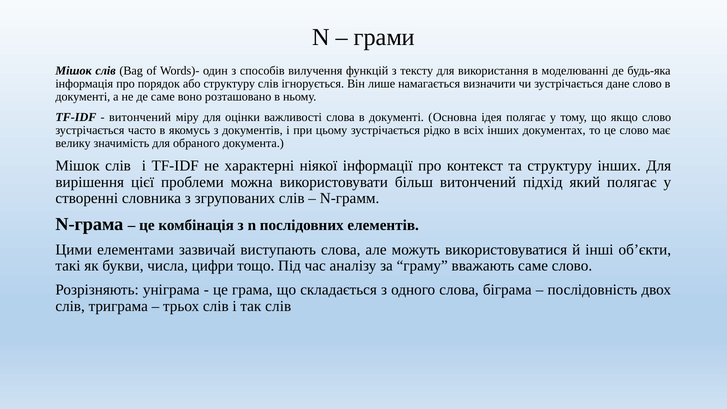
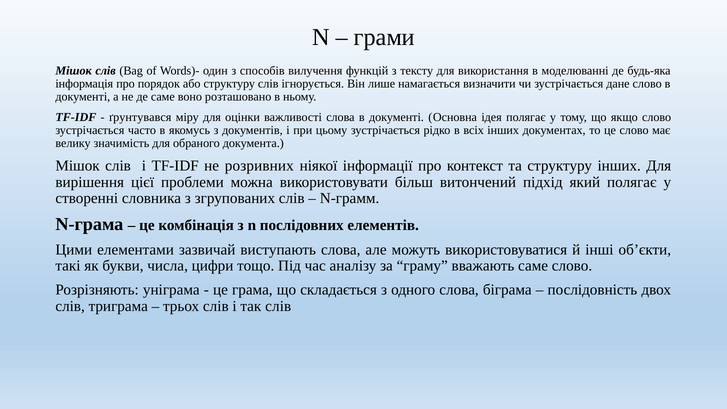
витончений: витончений -> ґрунтувався (140, 117)
характерні: характерні -> розривних (259, 166)
